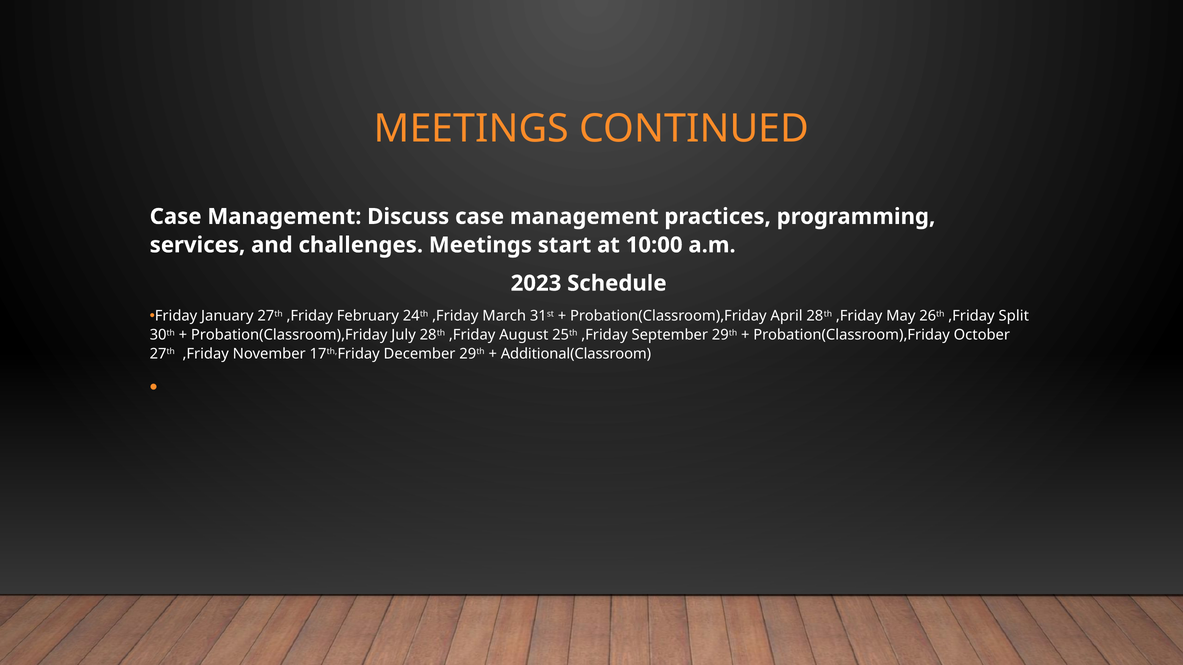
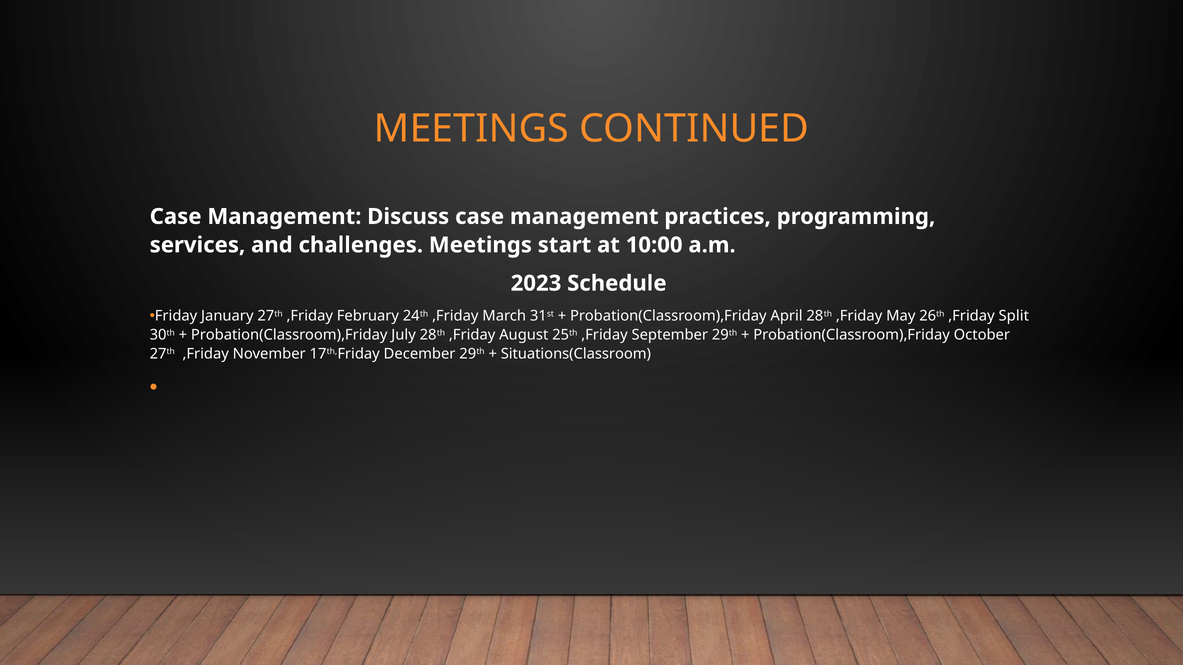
Additional(Classroom: Additional(Classroom -> Situations(Classroom (576, 354)
